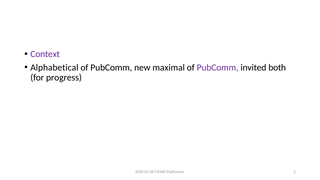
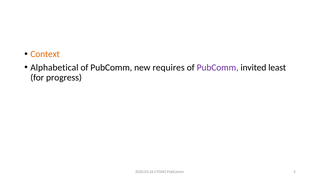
Context colour: purple -> orange (45, 54)
maximal: maximal -> requires (169, 68)
both: both -> least (277, 68)
